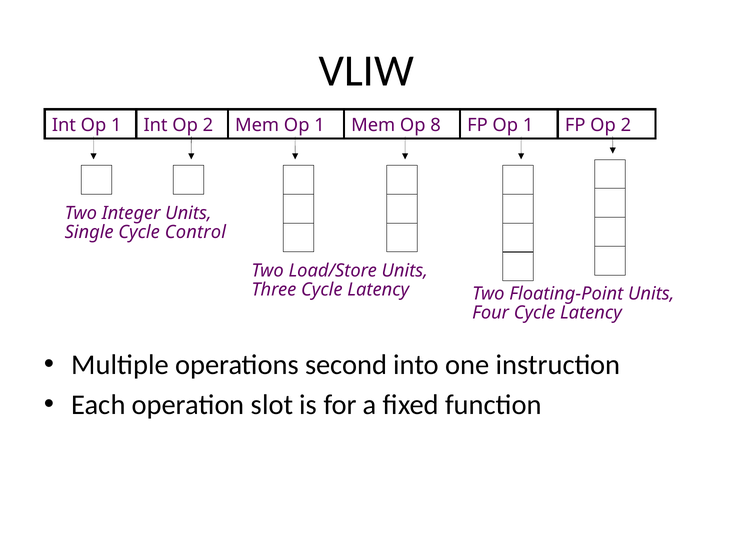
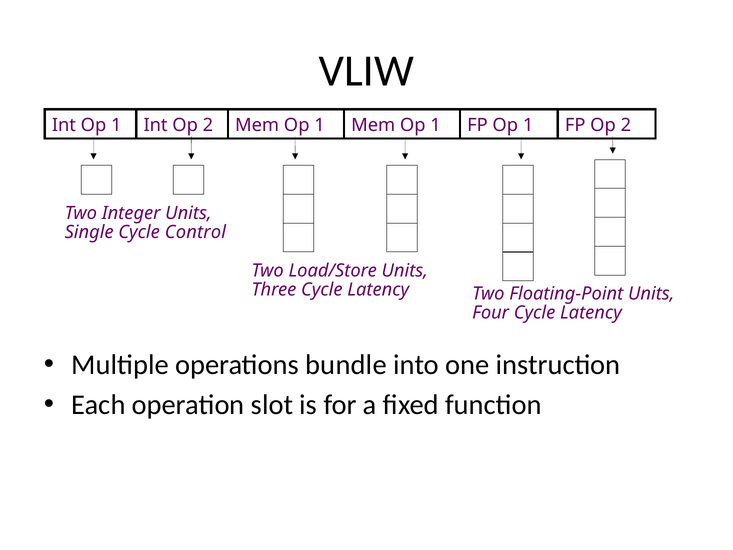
1 Mem Op 8: 8 -> 1 (436, 125)
second: second -> bundle (346, 365)
